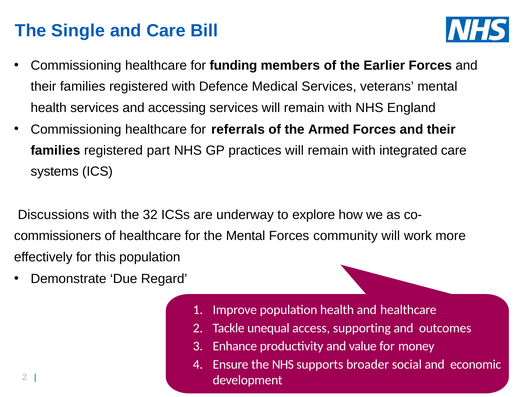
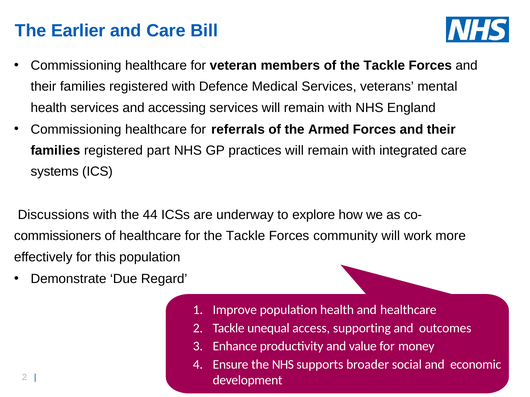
Single: Single -> Earlier (78, 31)
funding: funding -> veteran (233, 66)
of the Earlier: Earlier -> Tackle (384, 66)
32: 32 -> 44 (150, 215)
for the Mental: Mental -> Tackle (246, 236)
